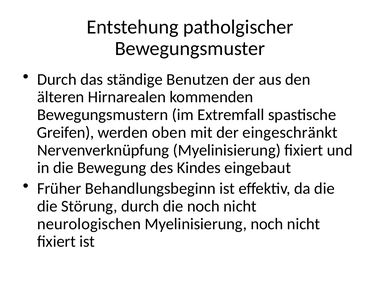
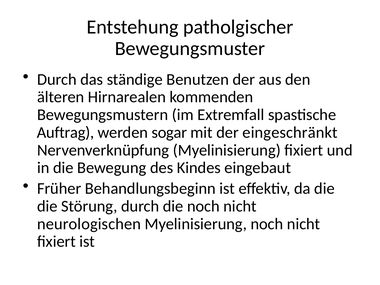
Greifen: Greifen -> Auftrag (66, 132)
oben: oben -> sogar (169, 132)
